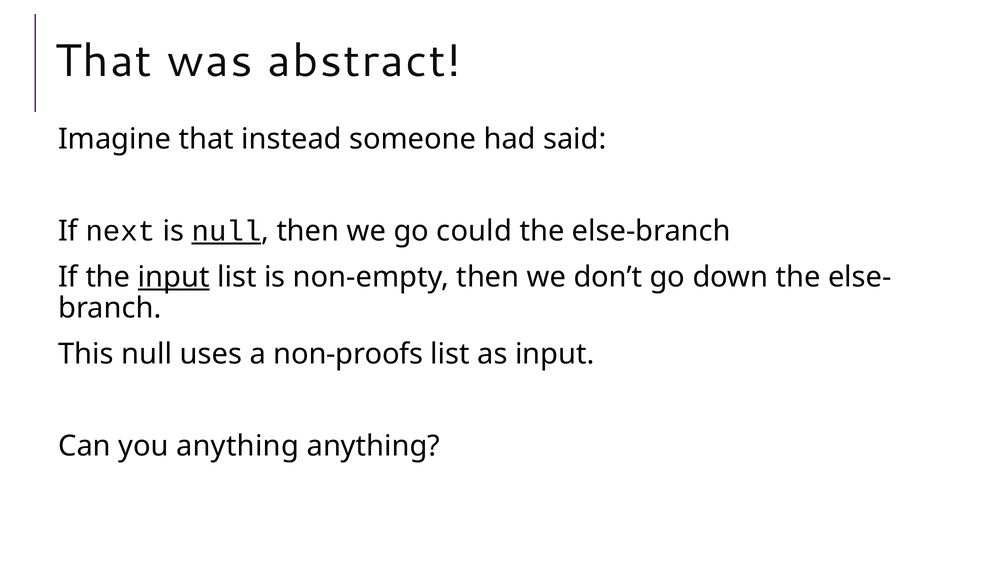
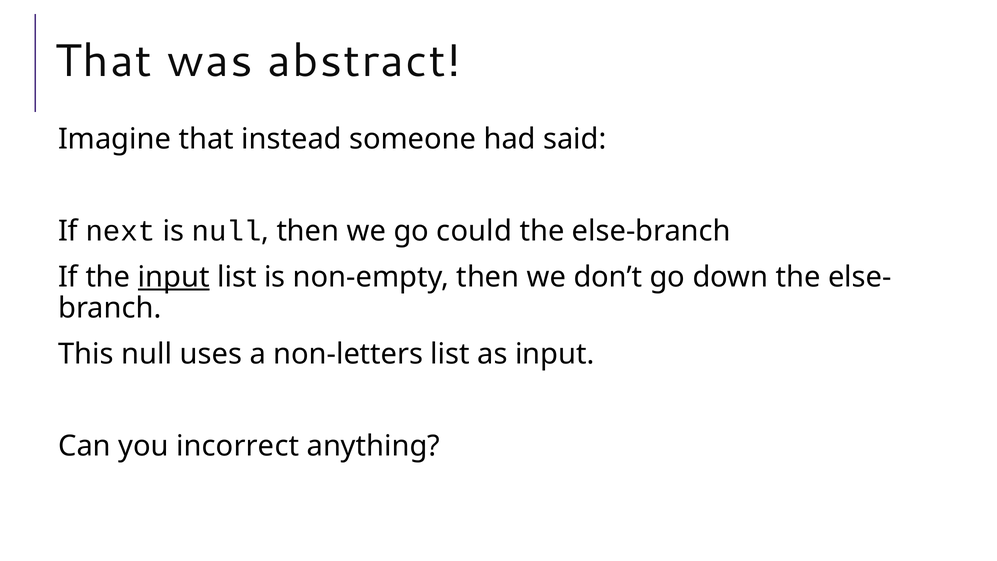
null underline: present -> none (226, 231)
non-proofs: non-proofs -> non-letters (348, 354)
you anything: anything -> incorrect (238, 446)
